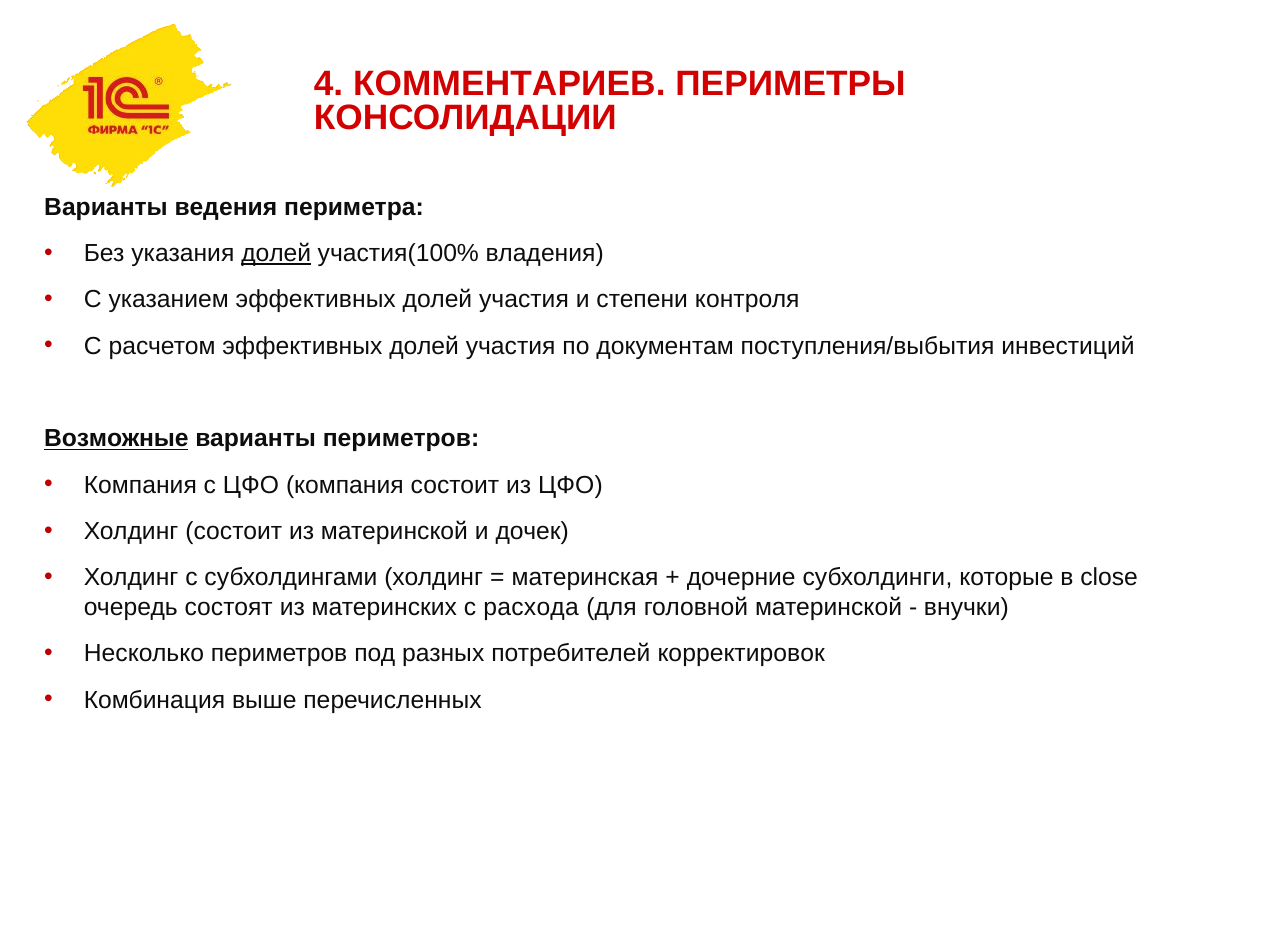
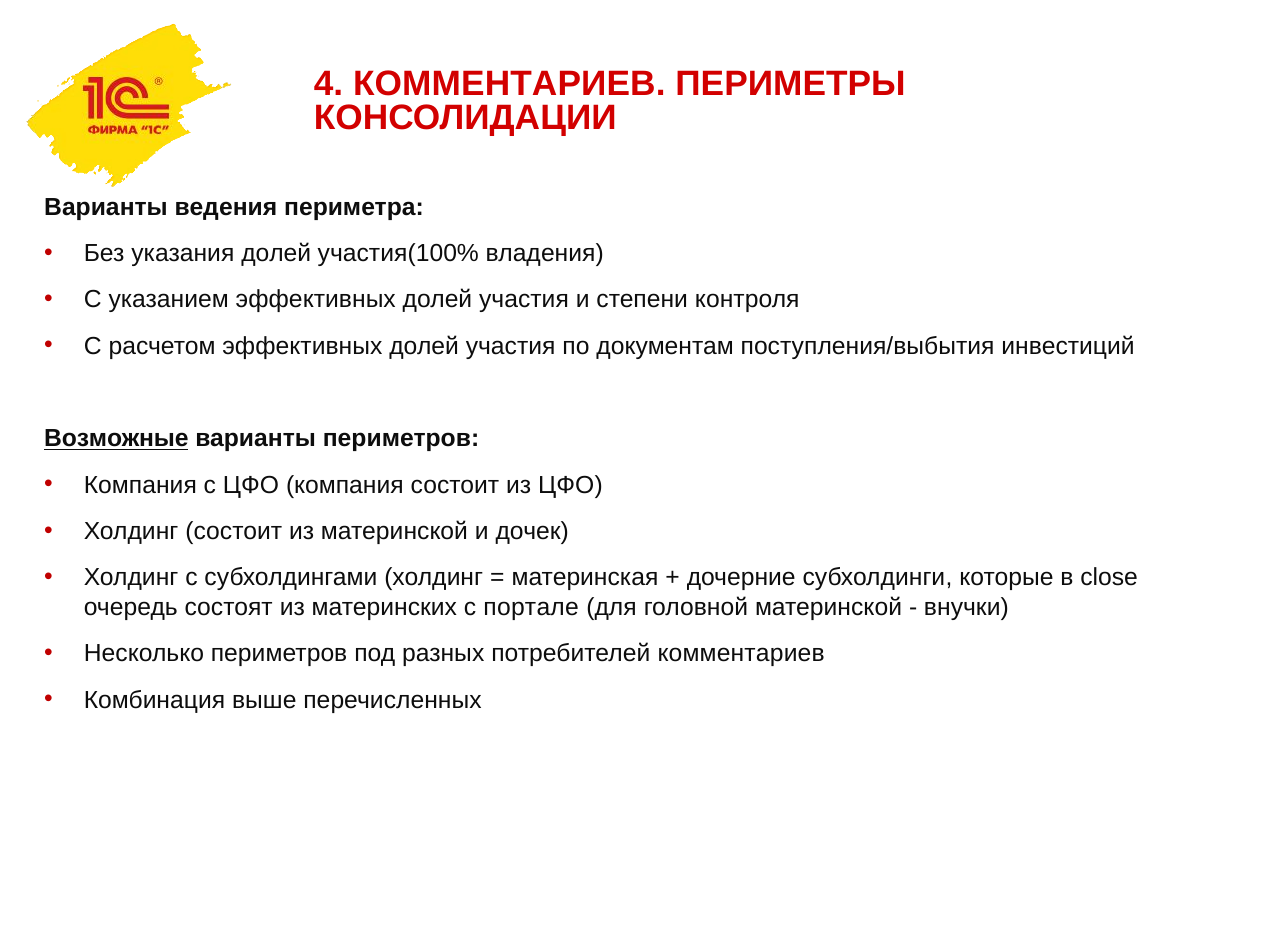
долей underline: present -> none (276, 253)
расхода: расхода -> портале (531, 607)
потребителей корректировок: корректировок -> комментариев (741, 654)
